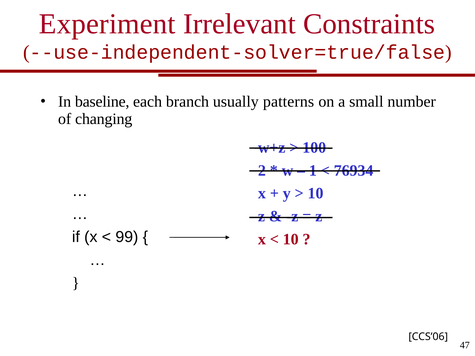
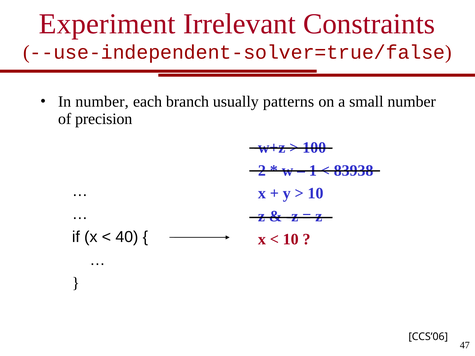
In baseline: baseline -> number (102, 102)
changing: changing -> precision (104, 119)
76934: 76934 -> 83938 (354, 171)
99: 99 -> 40 (127, 237)
